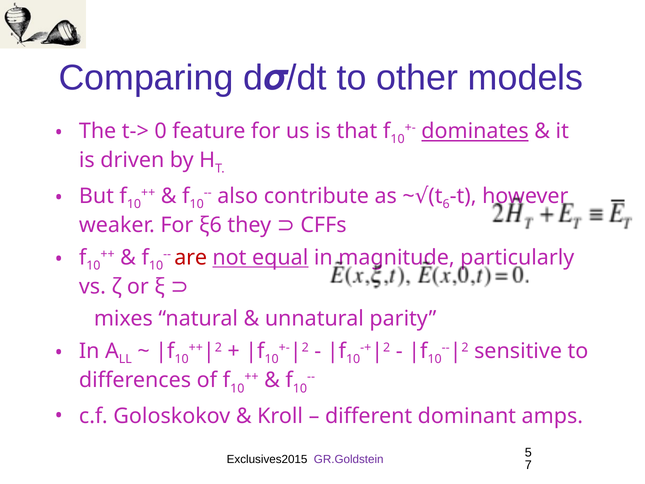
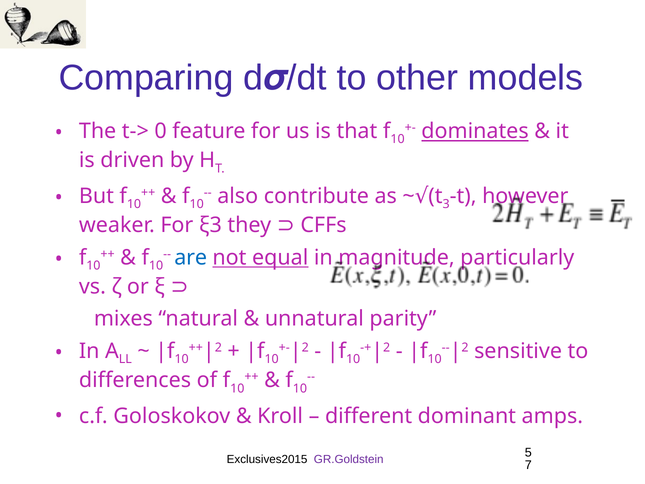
6: 6 -> 3 (446, 204)
6: 6 -> 3 (216, 225)
are colour: red -> blue (191, 257)
